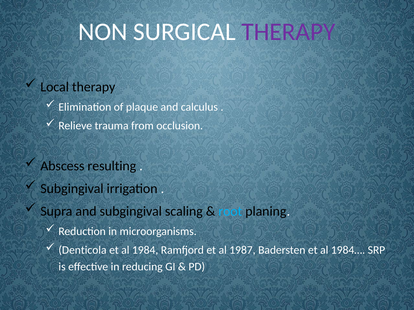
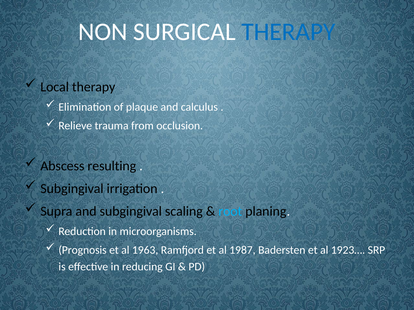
THERAPY colour: purple -> blue (289, 32)
Denticola: Denticola -> Prognosis (83, 250)
1984: 1984 -> 1963 (145, 250)
1984…: 1984… -> 1923… (348, 250)
